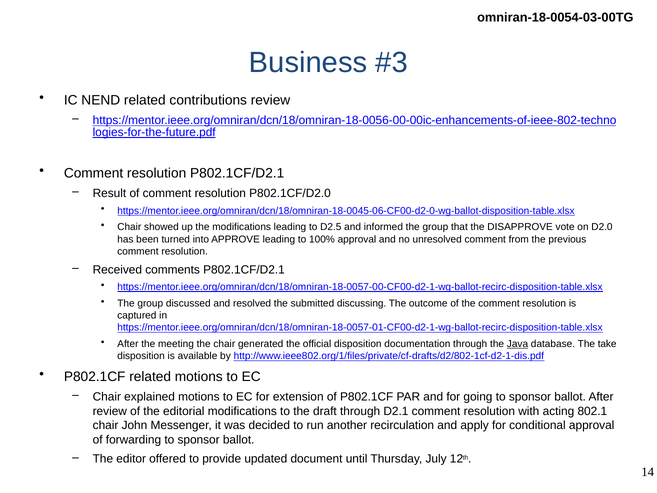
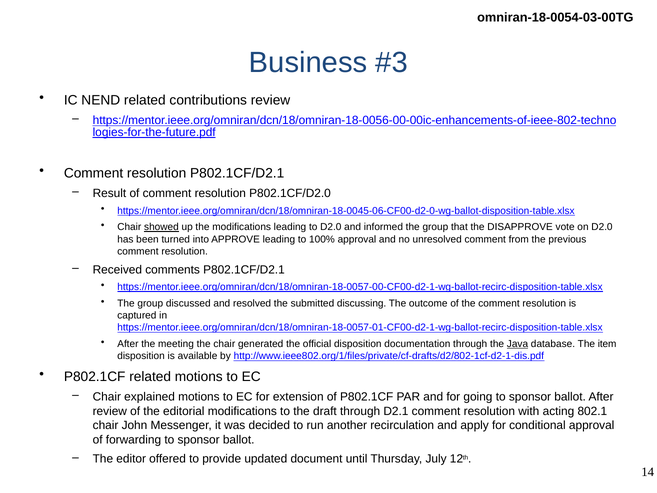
showed underline: none -> present (161, 227)
to D2.5: D2.5 -> D2.0 (331, 227)
take: take -> item (607, 344)
